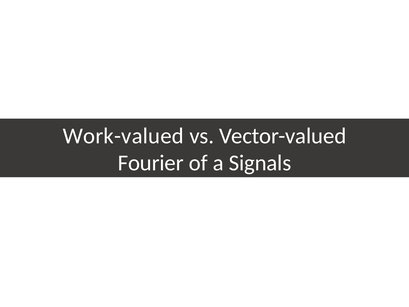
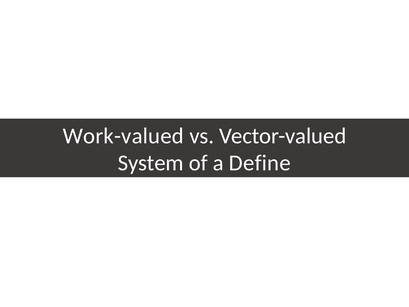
Fourier: Fourier -> System (151, 163)
Signals: Signals -> Define (260, 163)
